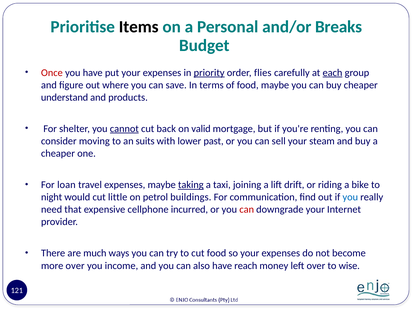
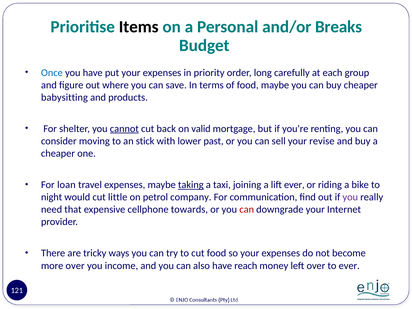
Once colour: red -> blue (52, 73)
priority underline: present -> none (209, 73)
flies: flies -> long (263, 73)
each underline: present -> none (332, 73)
understand: understand -> babysitting (64, 97)
suits: suits -> stick (145, 141)
steam: steam -> revise (322, 141)
lift drift: drift -> ever (294, 185)
buildings: buildings -> company (191, 197)
you colour: blue -> purple (350, 197)
incurred: incurred -> towards (189, 210)
much: much -> tricky (95, 253)
to wise: wise -> ever (349, 266)
